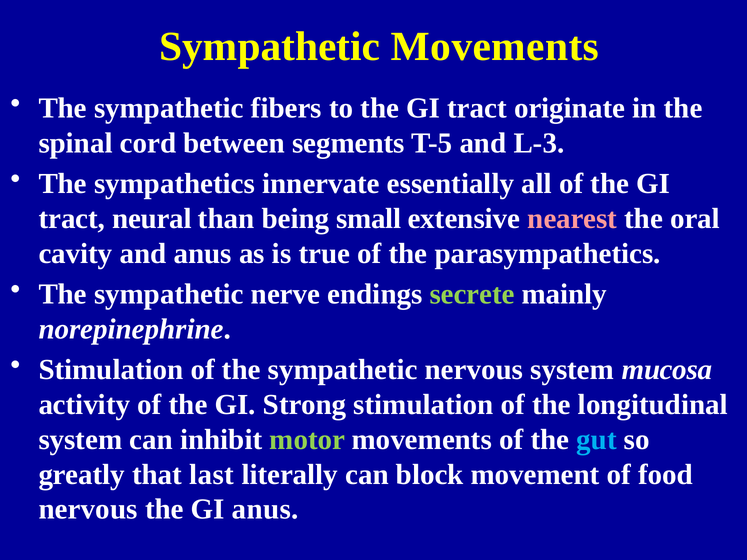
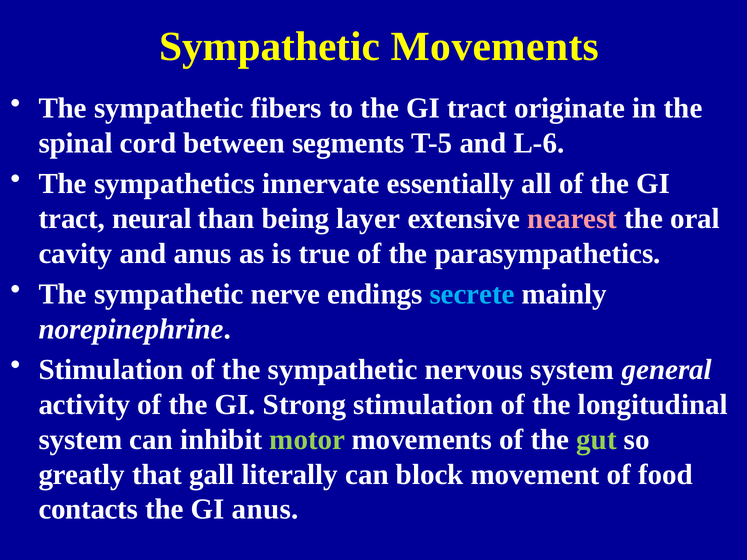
L-3: L-3 -> L-6 (539, 143)
small: small -> layer (368, 219)
secrete colour: light green -> light blue (472, 294)
mucosa: mucosa -> general (667, 370)
gut colour: light blue -> light green (597, 440)
last: last -> gall (212, 475)
nervous: nervous -> contacts (88, 510)
